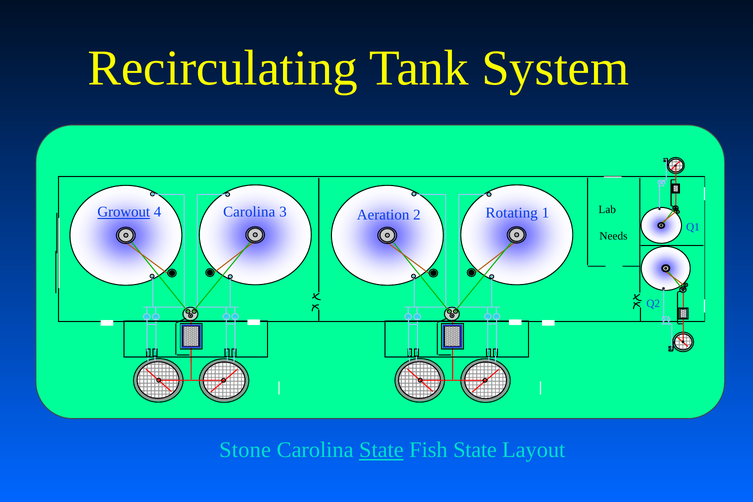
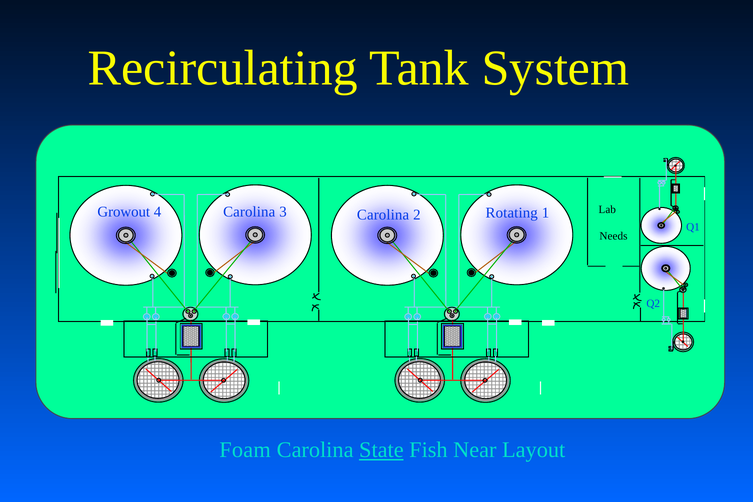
Growout underline: present -> none (124, 212)
3 Aeration: Aeration -> Carolina (383, 215)
Stone: Stone -> Foam (245, 450)
Fish State: State -> Near (475, 450)
